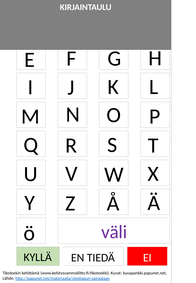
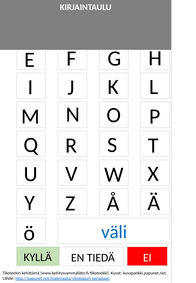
väli colour: purple -> blue (114, 232)
